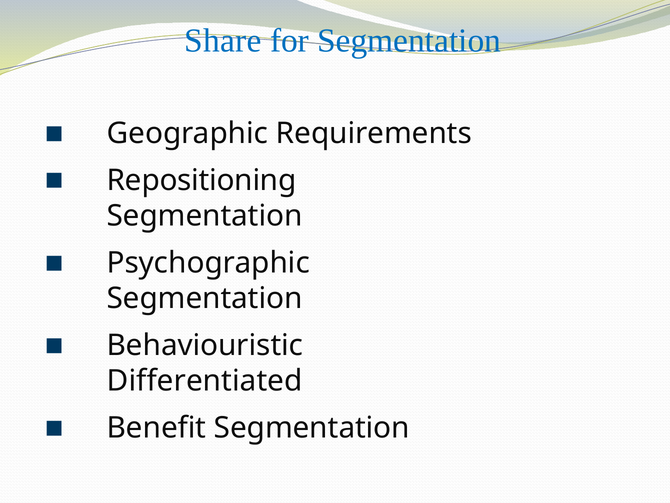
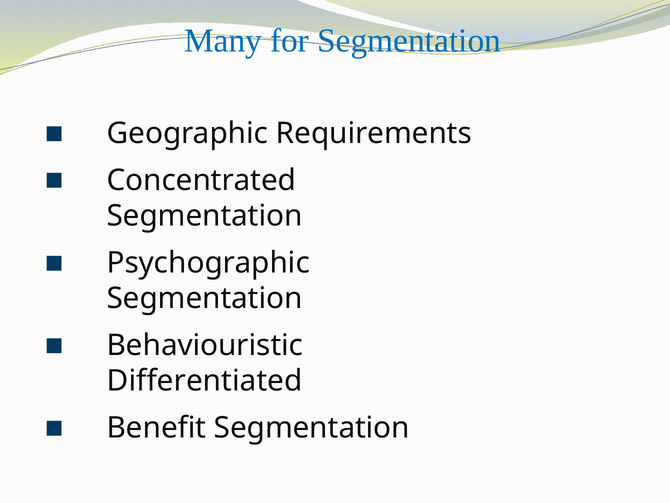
Share: Share -> Many (223, 41)
Repositioning: Repositioning -> Concentrated (201, 180)
